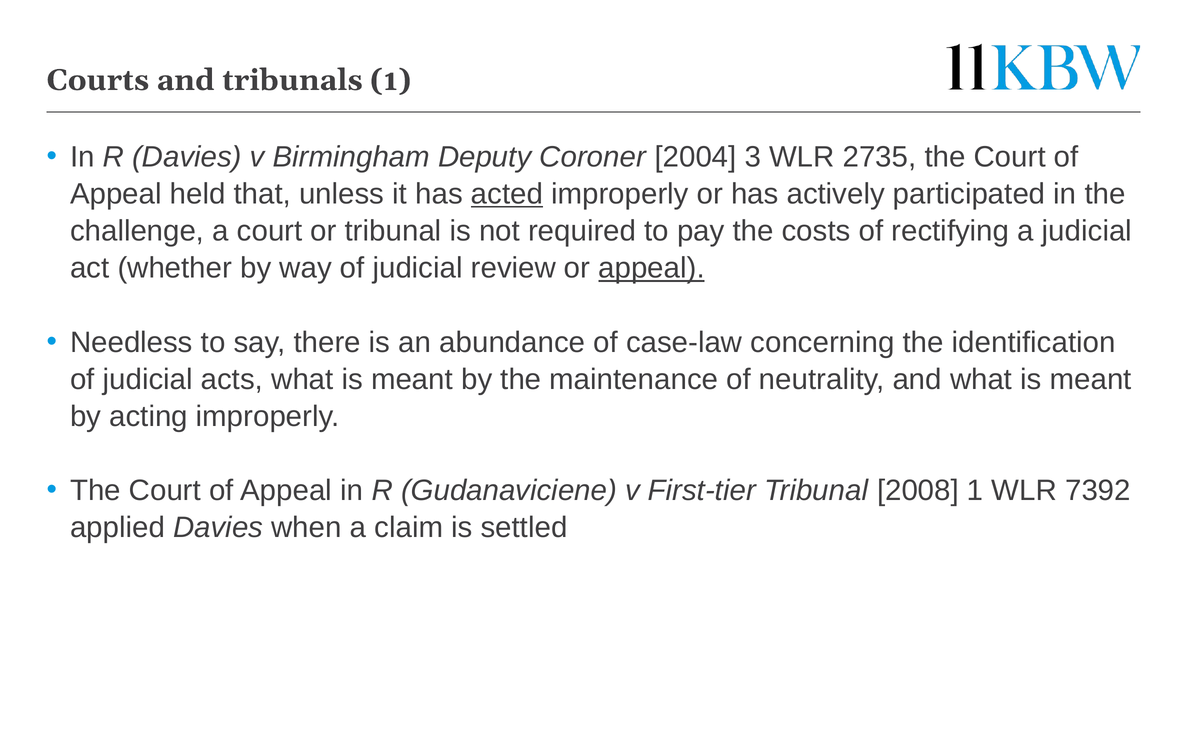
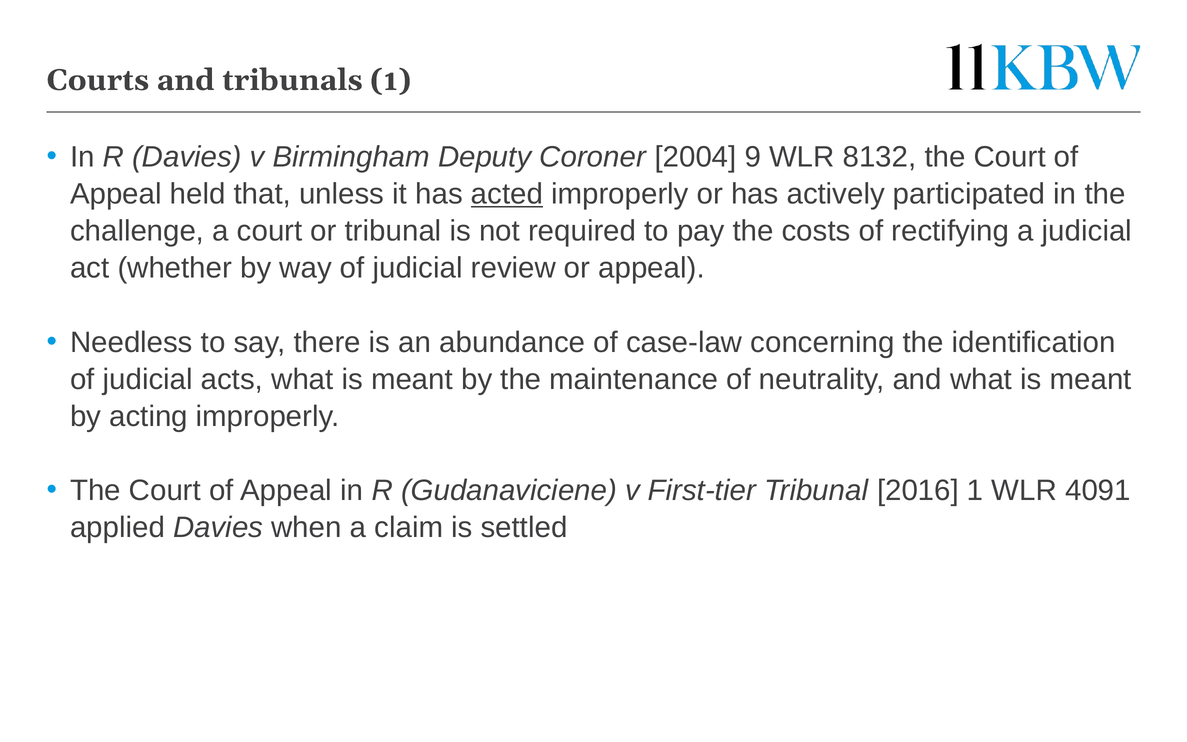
3: 3 -> 9 (753, 157)
2735: 2735 -> 8132 (880, 157)
appeal underline: present -> none (652, 268)
2008: 2008 -> 2016 (918, 490)
7392: 7392 -> 4091 (1098, 490)
